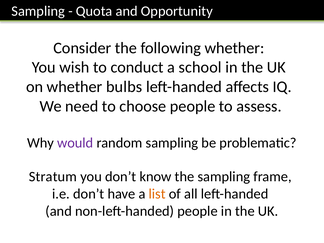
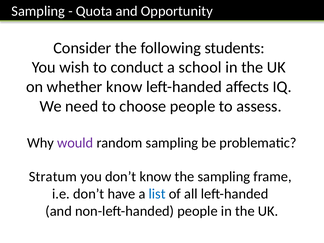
following whether: whether -> students (235, 48)
whether bulbs: bulbs -> know (124, 87)
list colour: orange -> blue (157, 194)
